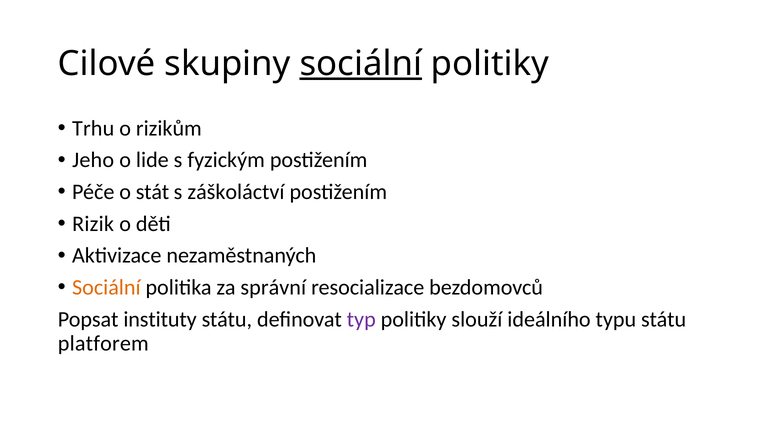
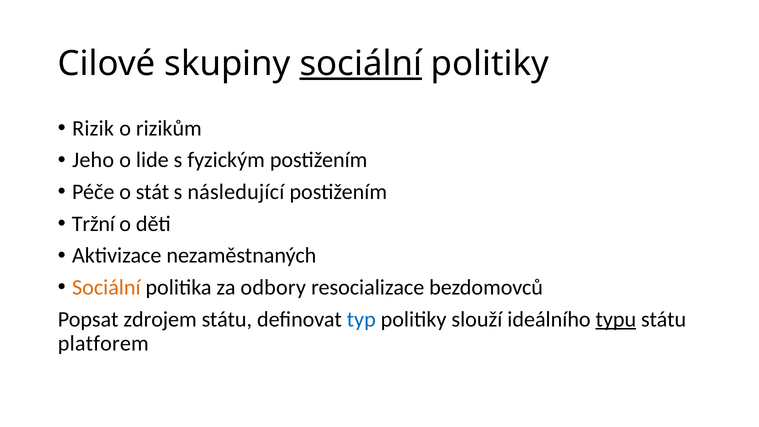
Trhu: Trhu -> Rizik (93, 128)
záškoláctví: záškoláctví -> následující (236, 192)
Rizik: Rizik -> Tržní (93, 224)
správní: správní -> odbory (273, 287)
instituty: instituty -> zdrojem (160, 319)
typ colour: purple -> blue (361, 319)
typu underline: none -> present (616, 319)
